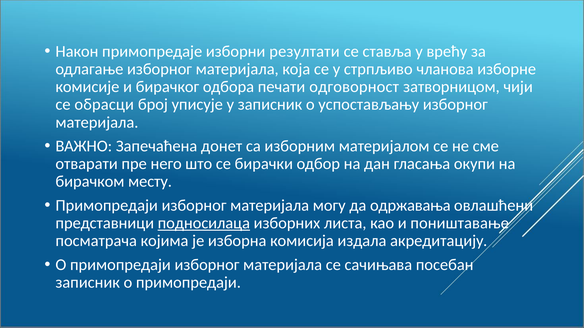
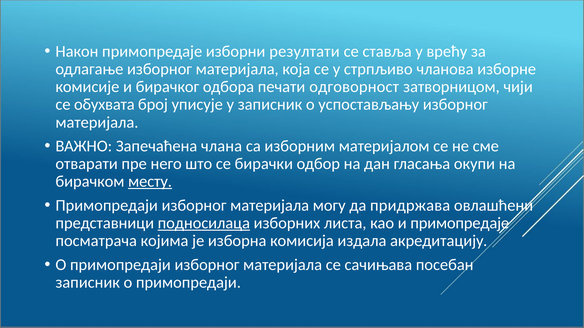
обрасци: обрасци -> обухвата (104, 105)
донет: донет -> члана (222, 146)
месту underline: none -> present (150, 182)
одржавања: одржавања -> придржава (410, 206)
и поништавање: поништавање -> примопредаје (460, 223)
